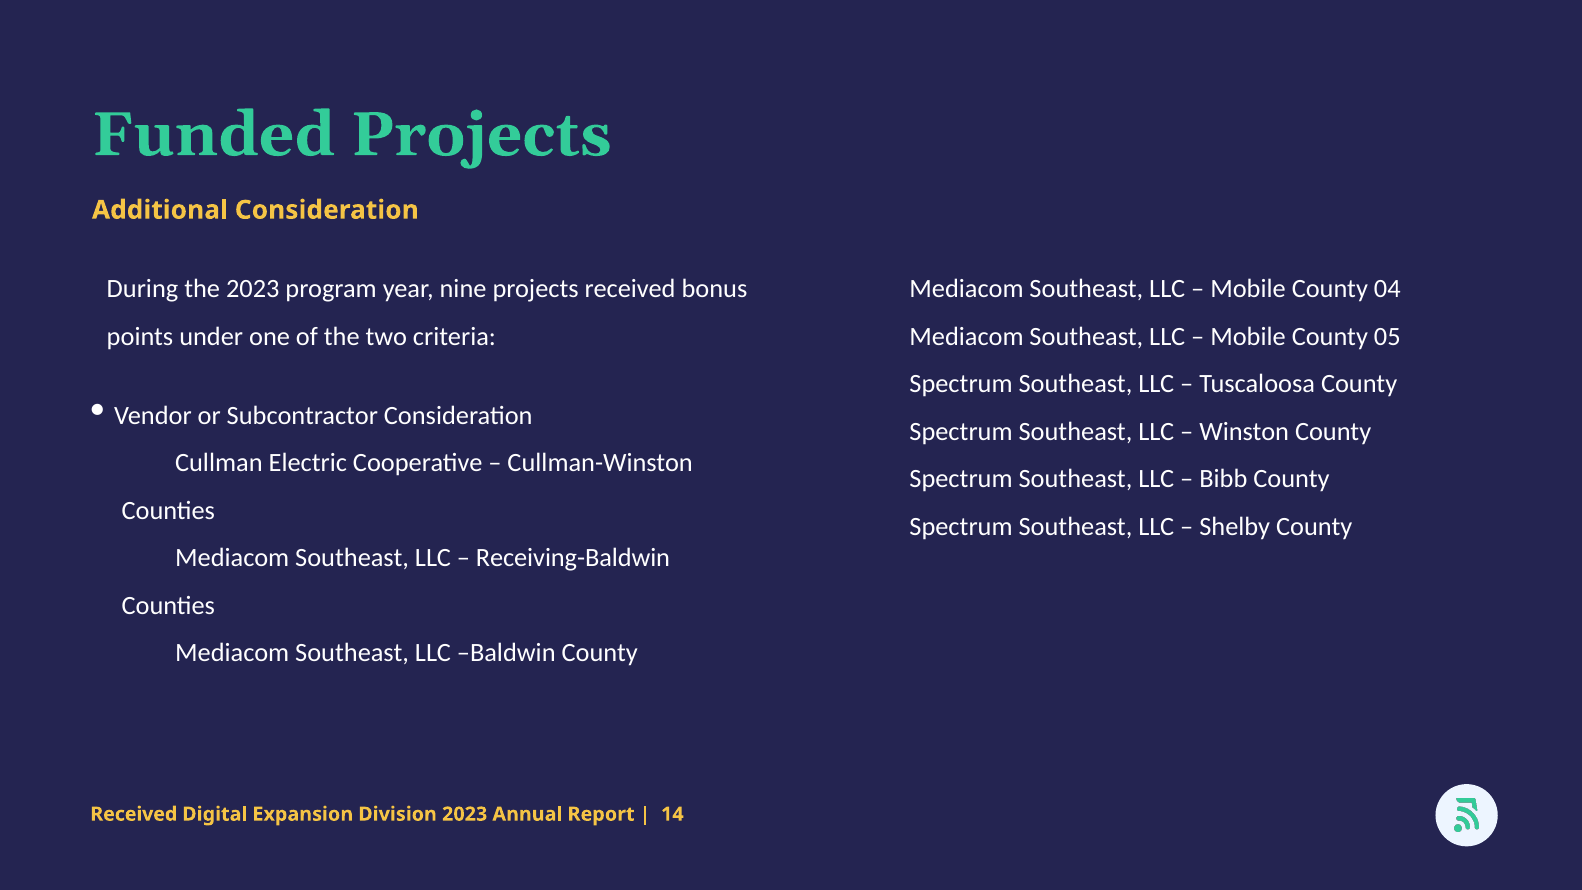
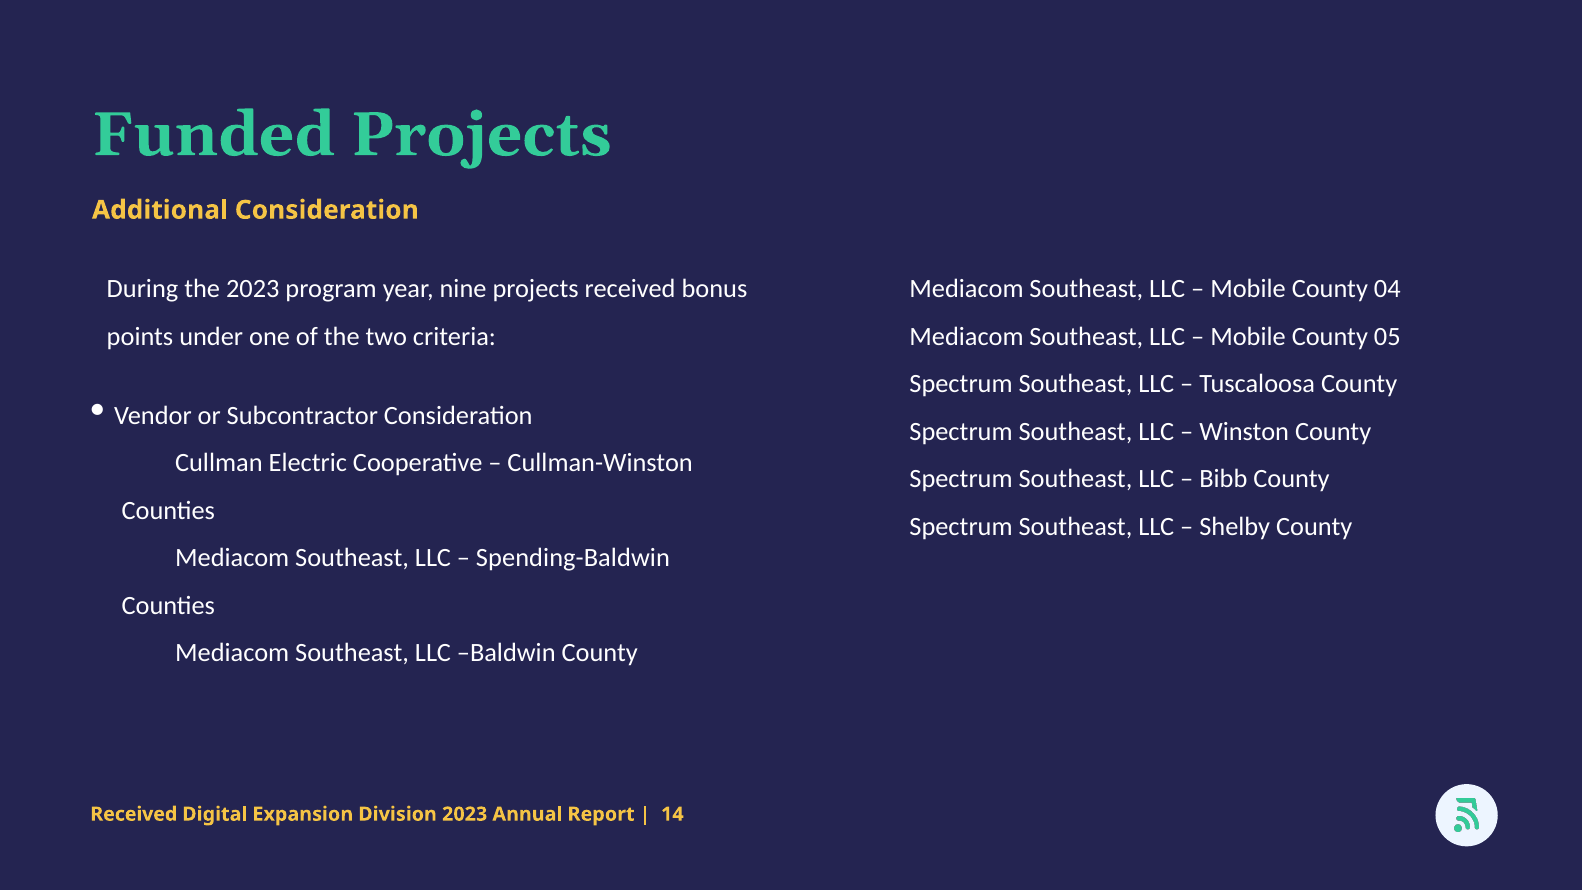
Receiving-Baldwin: Receiving-Baldwin -> Spending-Baldwin (573, 558)
